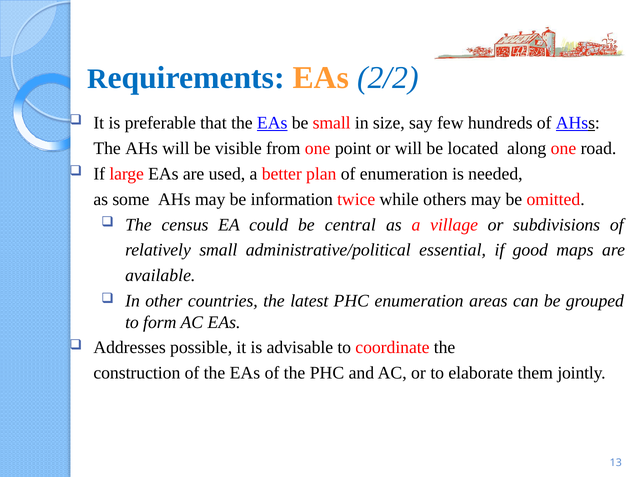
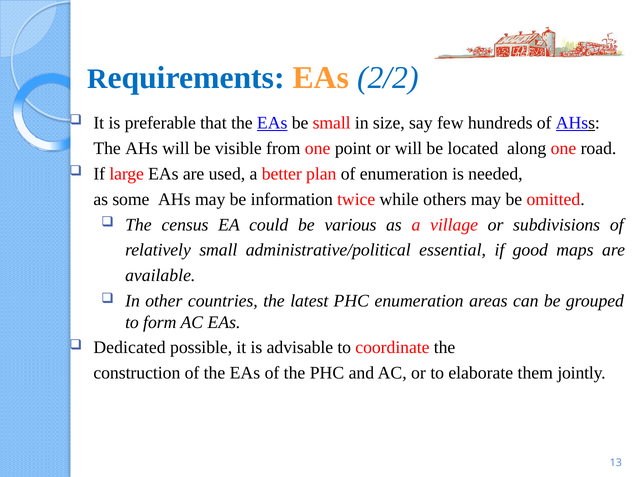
central: central -> various (351, 225)
Addresses: Addresses -> Dedicated (130, 348)
